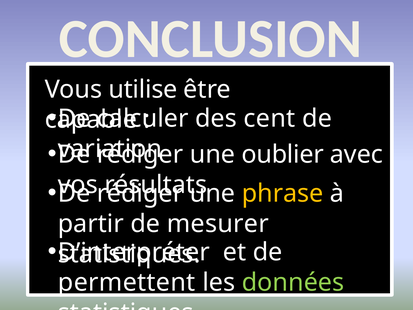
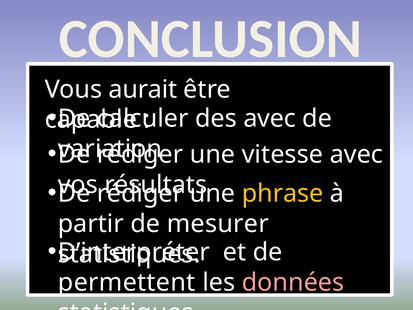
utilise: utilise -> aurait (143, 89)
des cent: cent -> avec (270, 119)
oublier: oublier -> vitesse (282, 154)
données colour: light green -> pink (293, 282)
